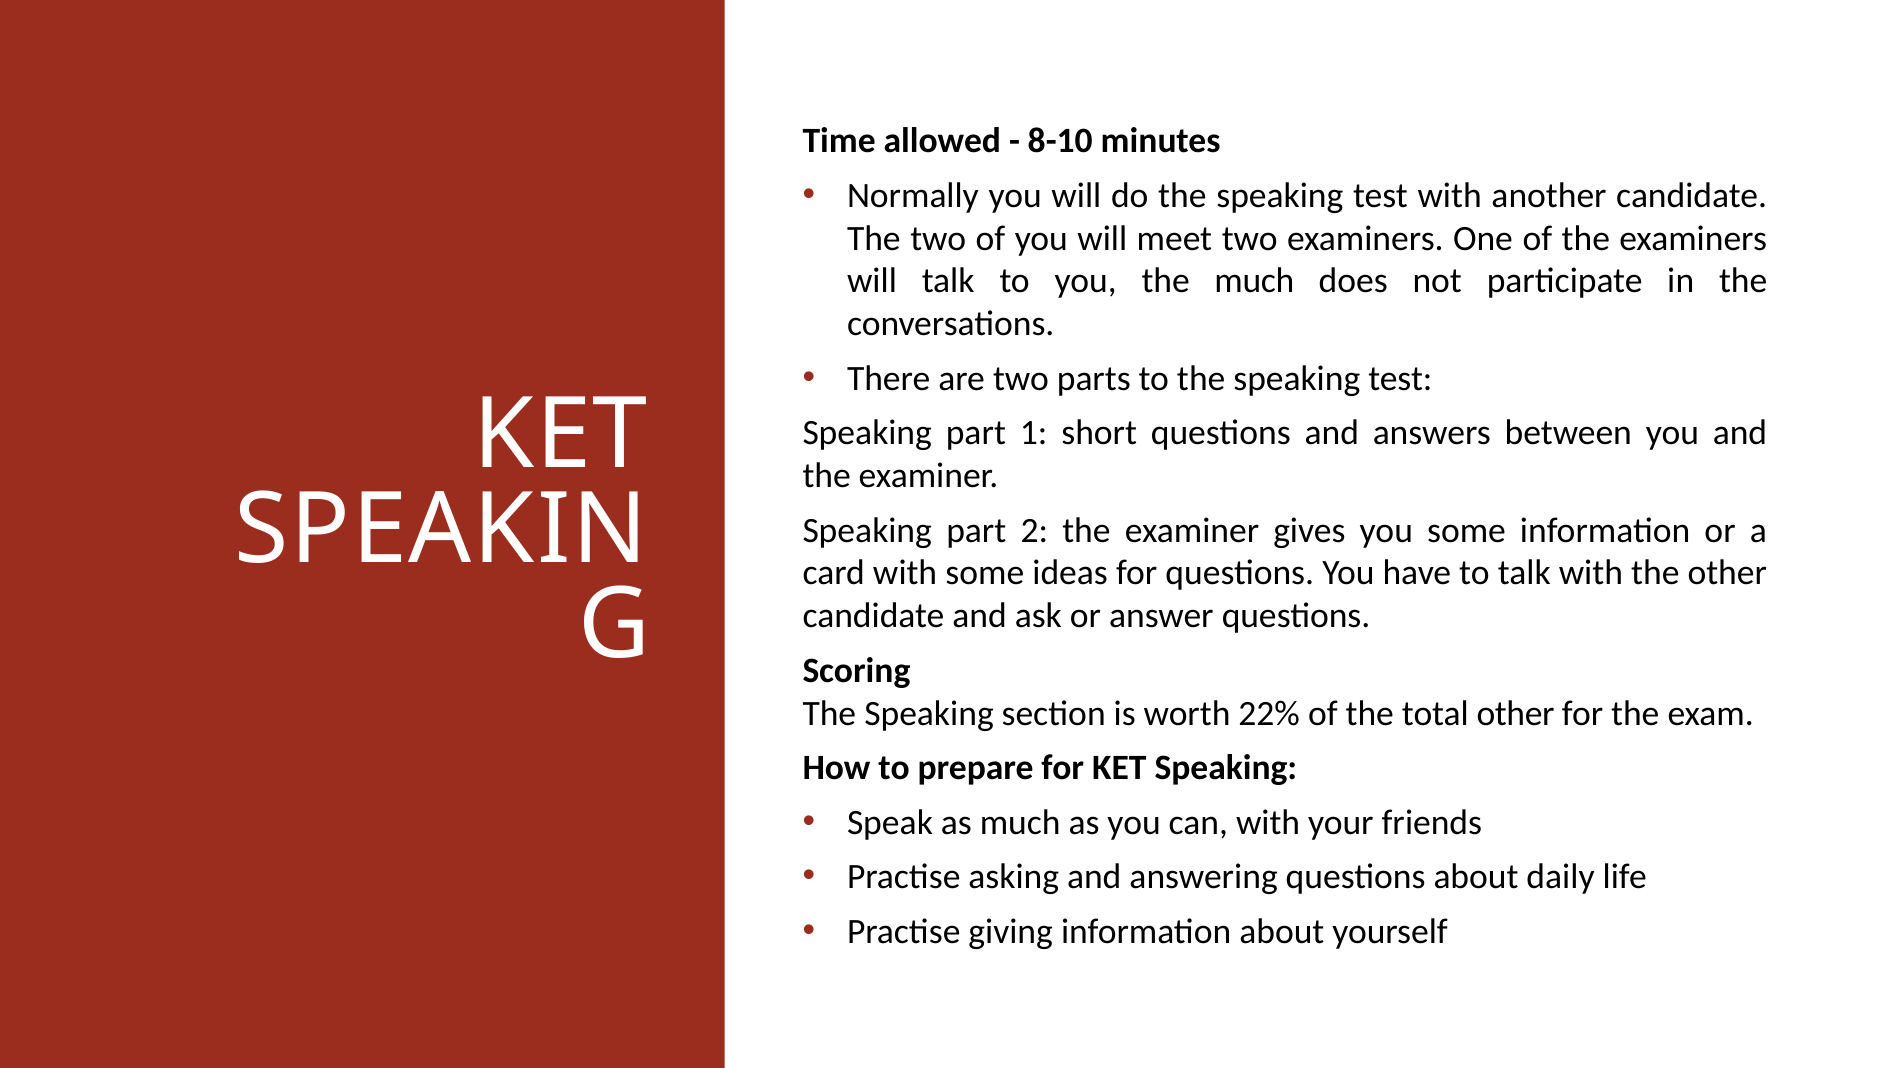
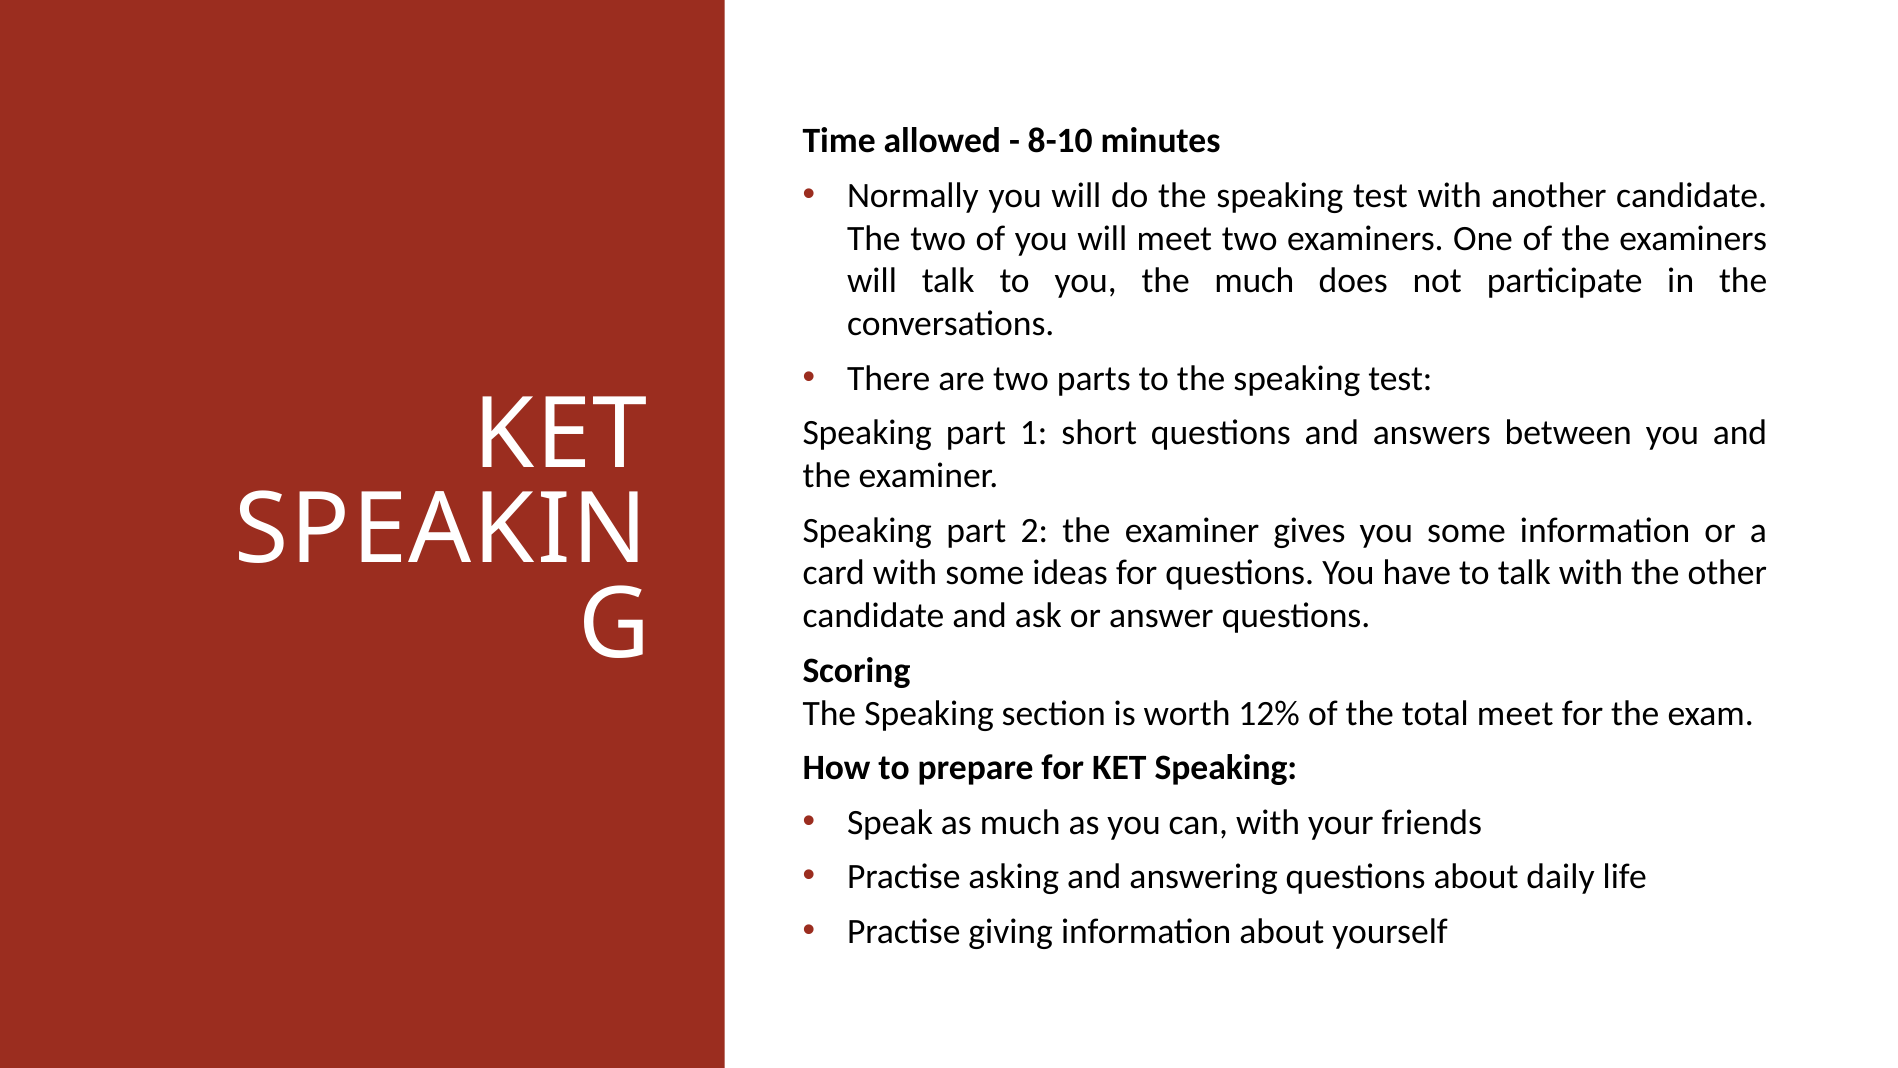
22%: 22% -> 12% (1269, 713)
total other: other -> meet (1515, 713)
